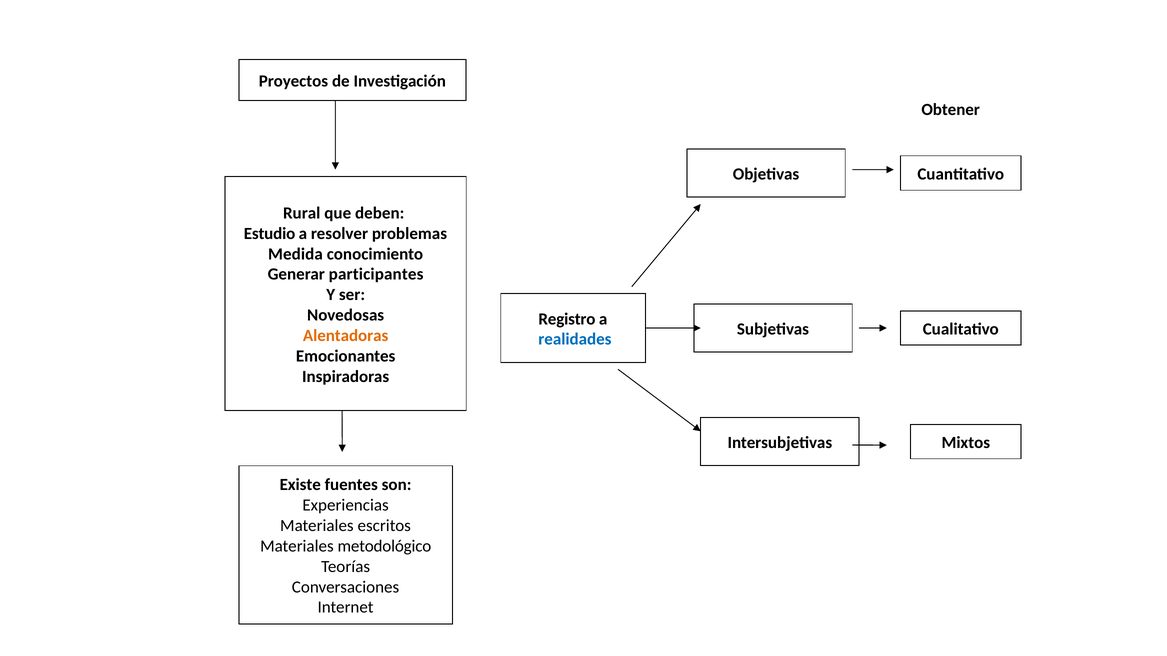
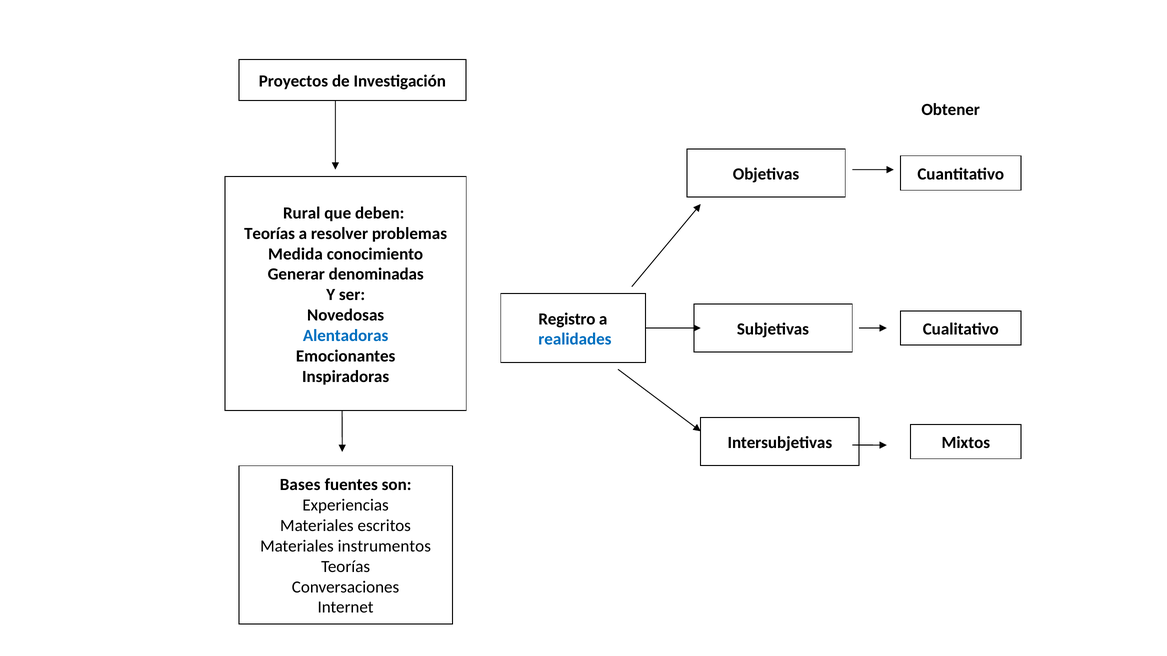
Estudio: Estudio -> Teorías (270, 234)
participantes: participantes -> denominadas (376, 274)
Alentadoras colour: orange -> blue (346, 336)
Existe: Existe -> Bases (300, 485)
metodológico: metodológico -> instrumentos (384, 546)
